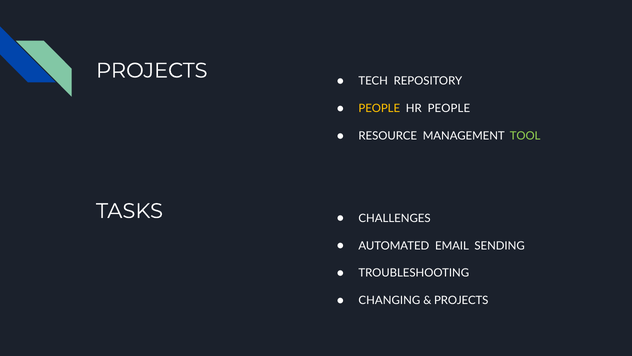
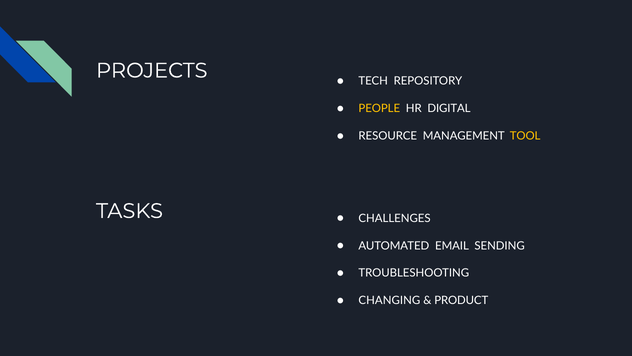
HR PEOPLE: PEOPLE -> DIGITAL (449, 108)
TOOL colour: light green -> yellow (525, 136)
PROJECTS: PROJECTS -> PRODUCT (461, 300)
